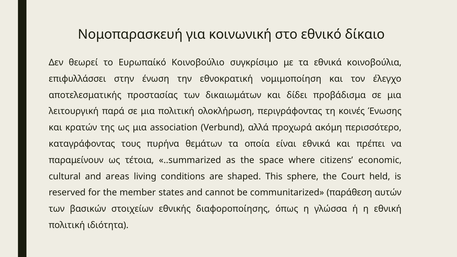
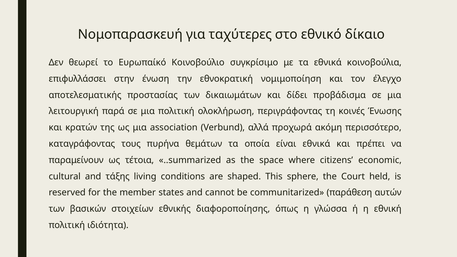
κοινωνική: κοινωνική -> ταχύτερες (240, 34)
areas: areas -> τάξης (118, 176)
